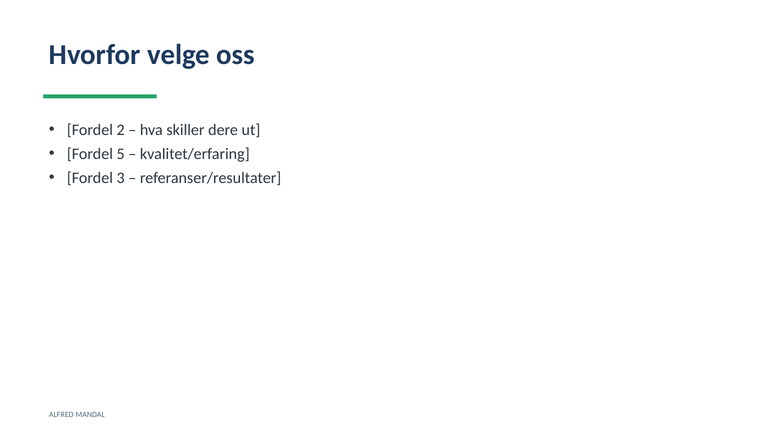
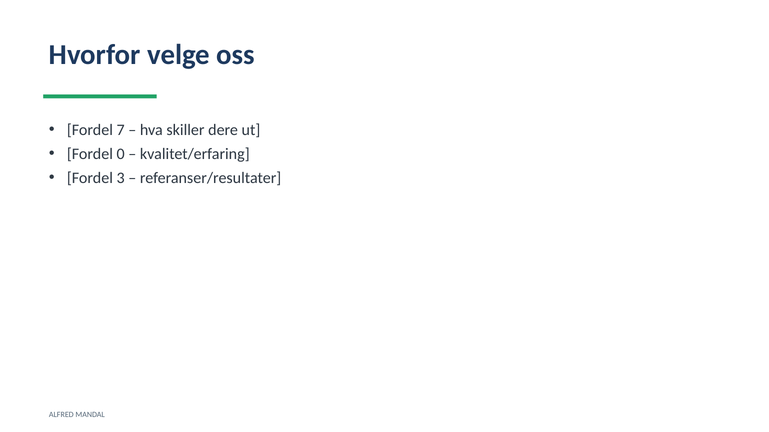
2: 2 -> 7 (121, 130)
5: 5 -> 0 (121, 154)
